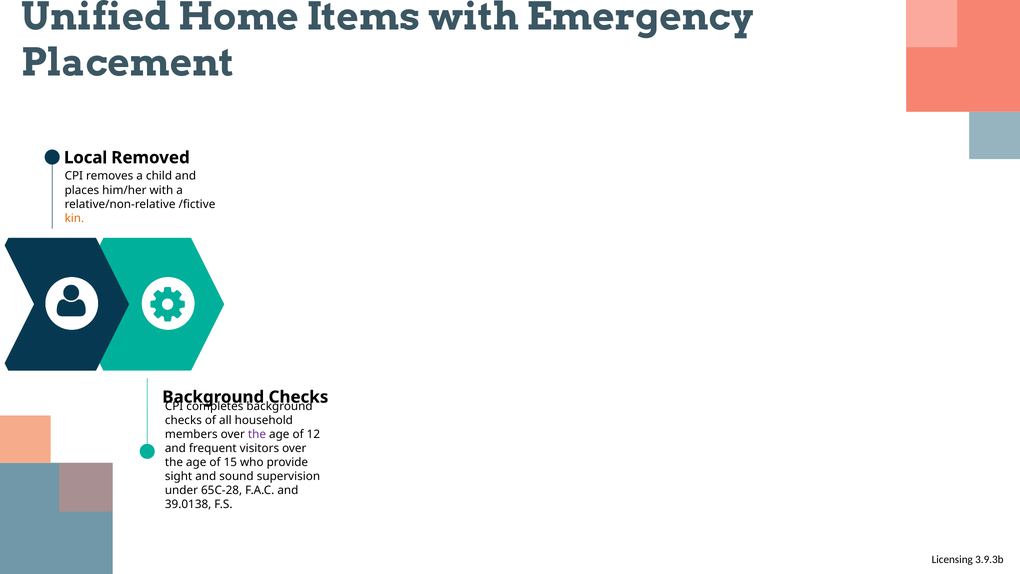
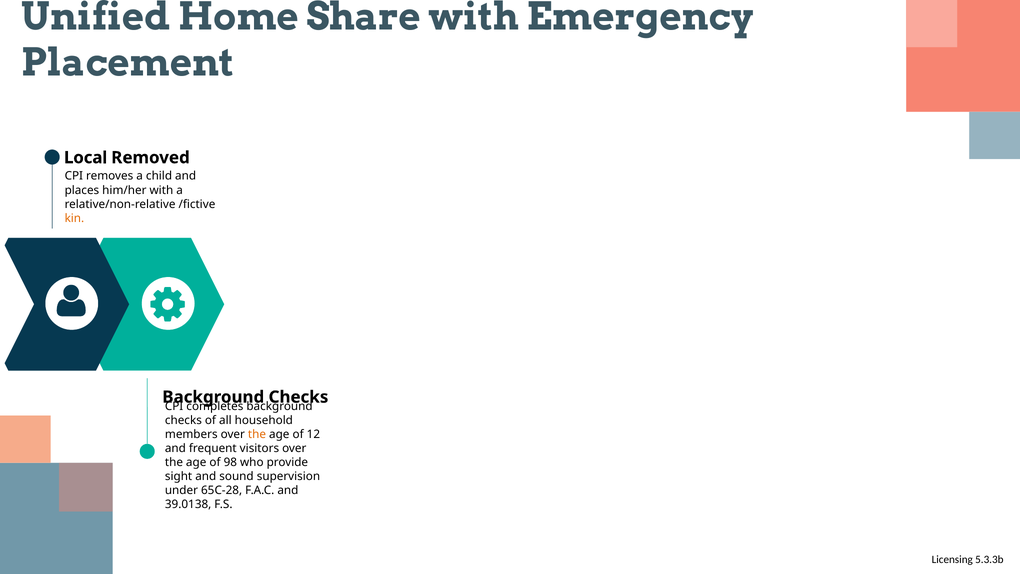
Items: Items -> Share (364, 17)
the colour: purple -> orange (257, 434)
15: 15 -> 98 (230, 462)
3.9.3b: 3.9.3b -> 5.3.3b (989, 559)
